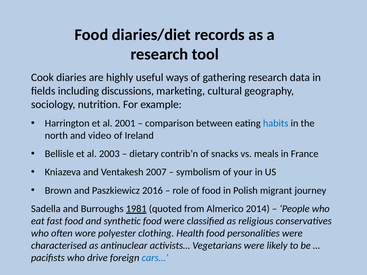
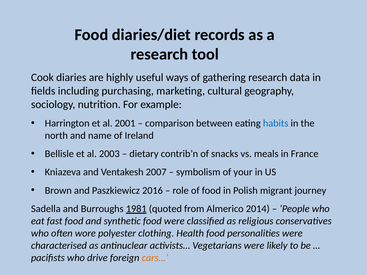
discussions: discussions -> purchasing (128, 91)
video: video -> name (100, 136)
cars… colour: blue -> orange (155, 258)
